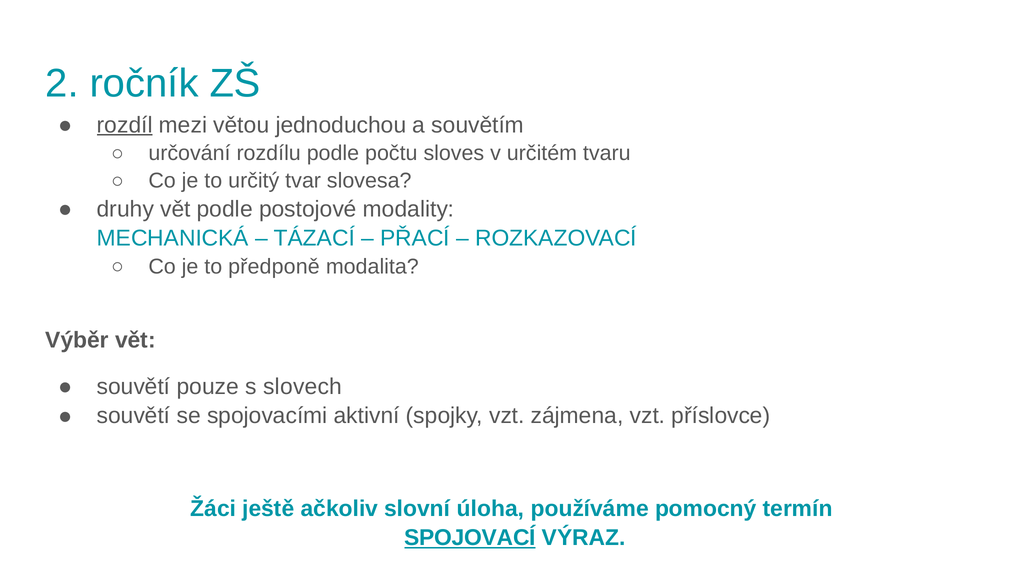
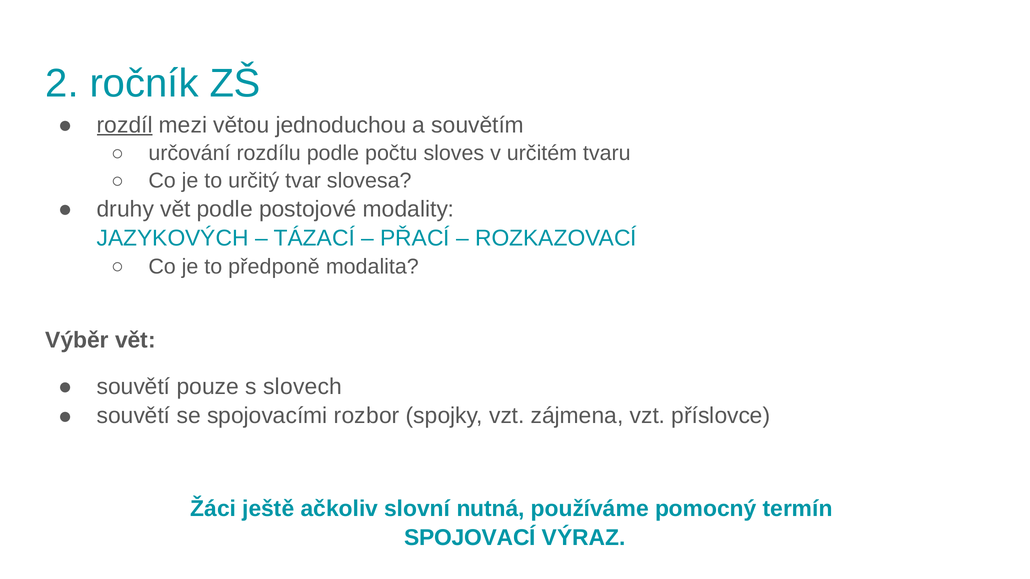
MECHANICKÁ: MECHANICKÁ -> JAZYKOVÝCH (173, 238)
aktivní: aktivní -> rozbor (367, 416)
úloha: úloha -> nutná (491, 509)
SPOJOVACÍ underline: present -> none (470, 538)
